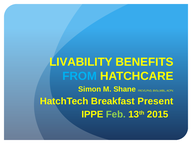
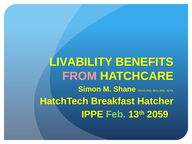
FROM colour: light blue -> pink (80, 76)
Present: Present -> Hatcher (155, 101)
2015: 2015 -> 2059 (158, 114)
